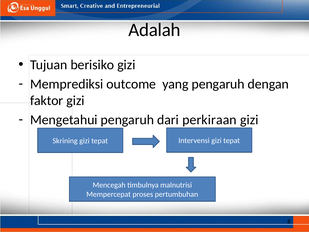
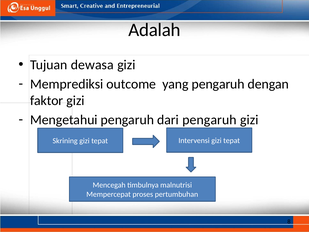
berisiko: berisiko -> dewasa (92, 65)
dari perkiraan: perkiraan -> pengaruh (209, 120)
